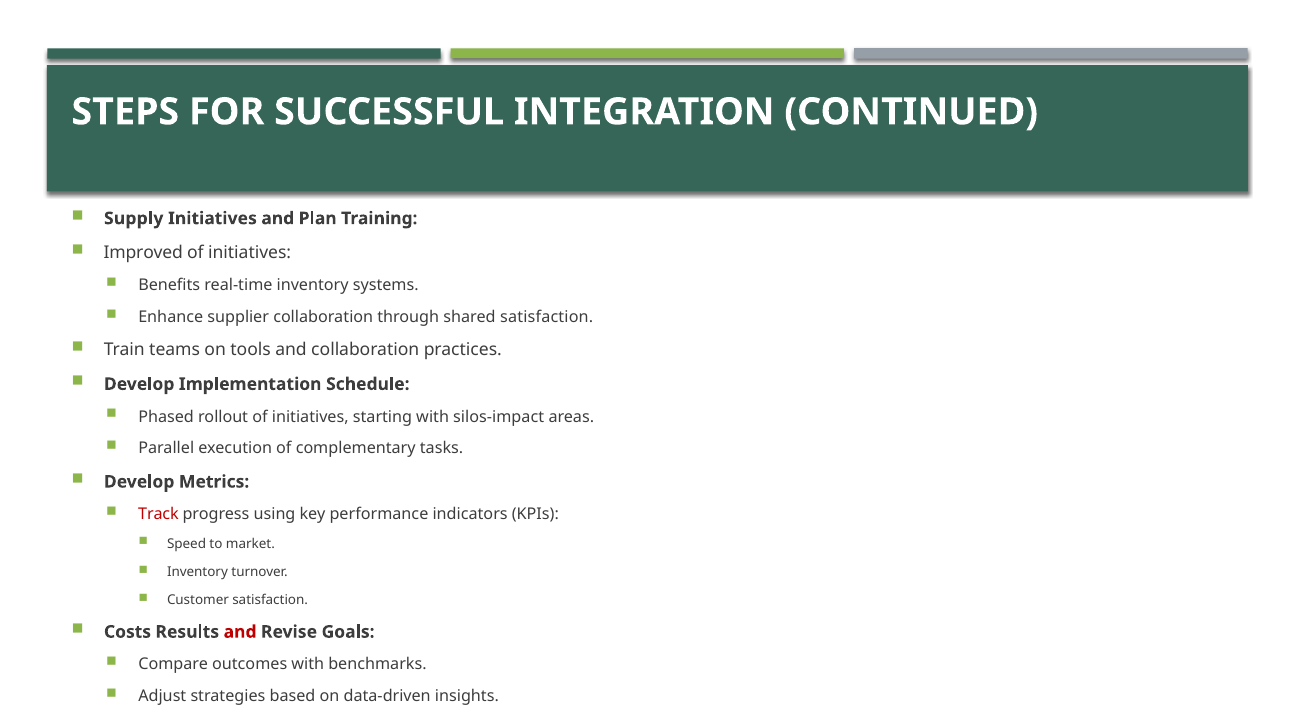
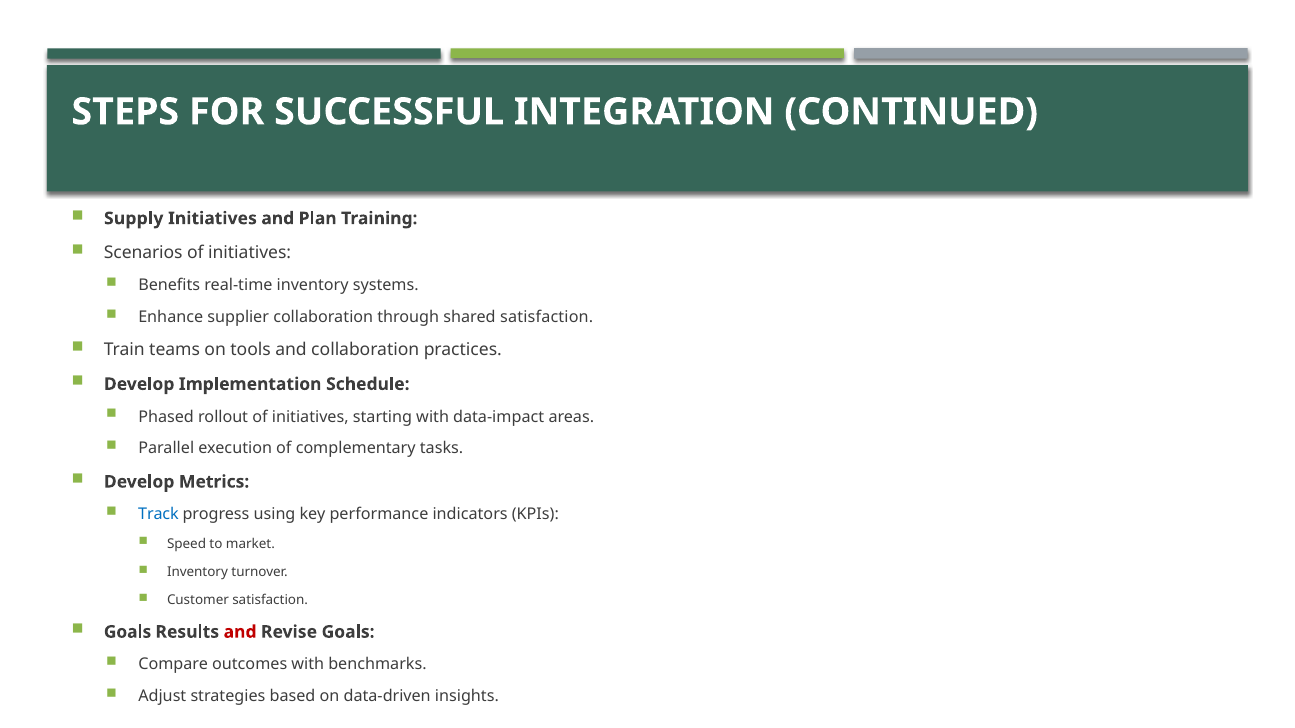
Improved: Improved -> Scenarios (143, 253)
silos-impact: silos-impact -> data-impact (499, 417)
Track colour: red -> blue (158, 515)
Costs: Costs -> Goals (128, 632)
